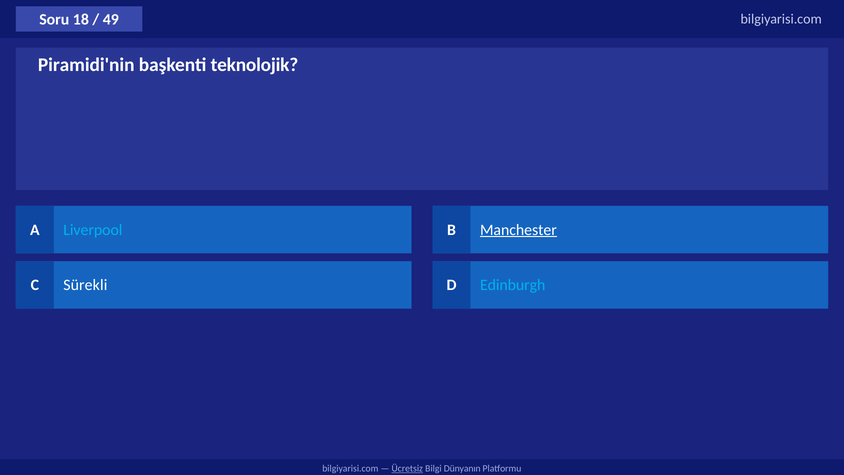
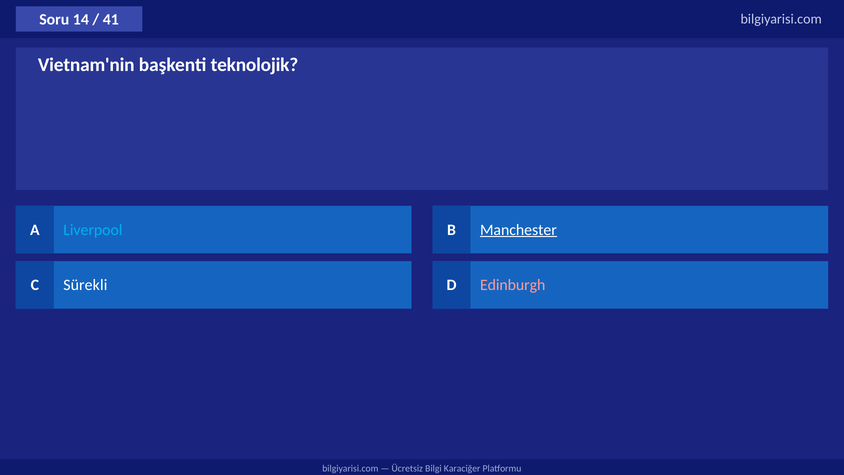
18: 18 -> 14 (81, 19)
49: 49 -> 41 (111, 19)
Piramidi'nin: Piramidi'nin -> Vietnam'nin (86, 65)
Edinburgh colour: light blue -> pink (513, 285)
Ücretsiz underline: present -> none (407, 468)
Dünyanın: Dünyanın -> Karaciğer (462, 468)
